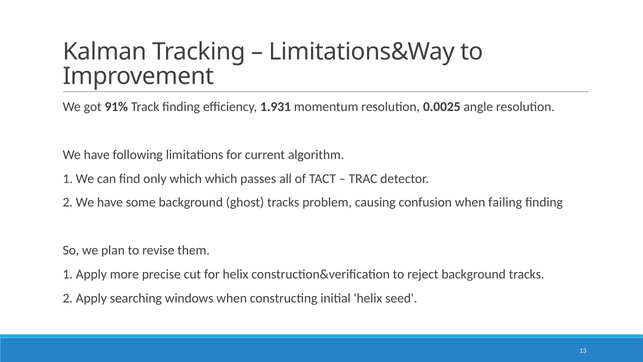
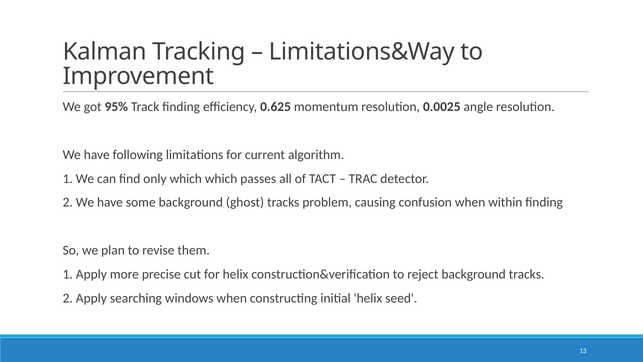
91%: 91% -> 95% (116, 107)
1.931: 1.931 -> 0.625 (276, 107)
failing: failing -> within (505, 202)
